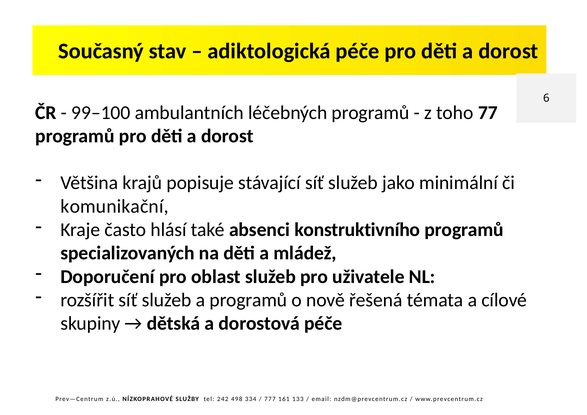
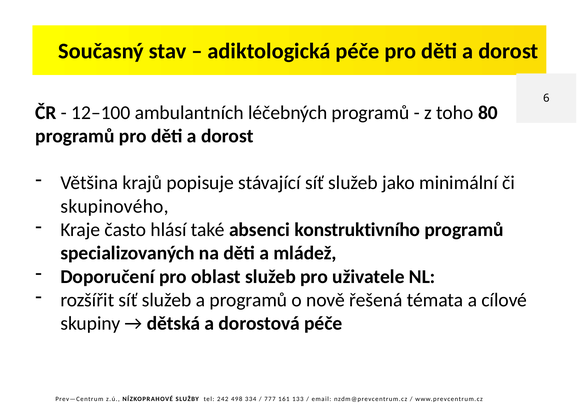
99–100: 99–100 -> 12–100 (101, 113)
77: 77 -> 80 (488, 113)
komunikační: komunikační -> skupinového (115, 206)
